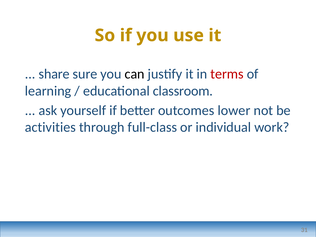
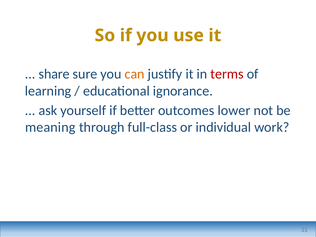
can colour: black -> orange (135, 74)
classroom: classroom -> ignorance (183, 91)
activities: activities -> meaning (50, 127)
